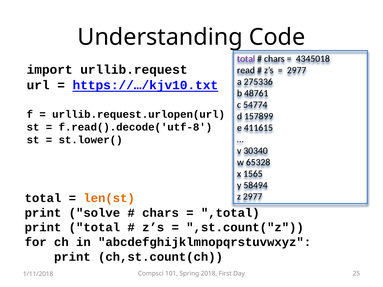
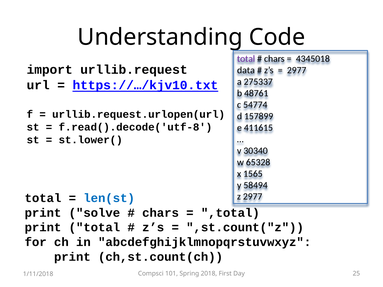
read: read -> data (246, 70)
275336: 275336 -> 275337 (258, 82)
len(st colour: orange -> blue (109, 198)
